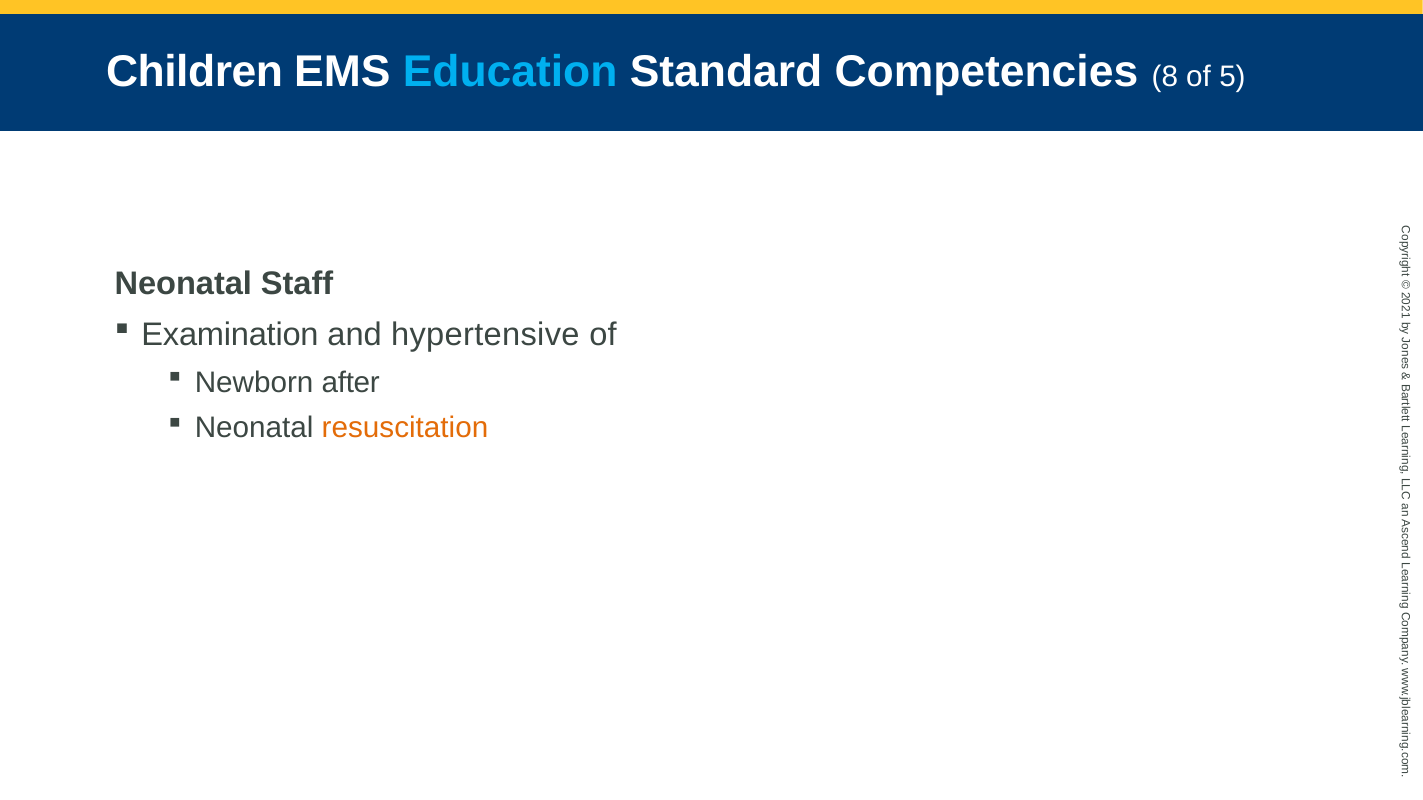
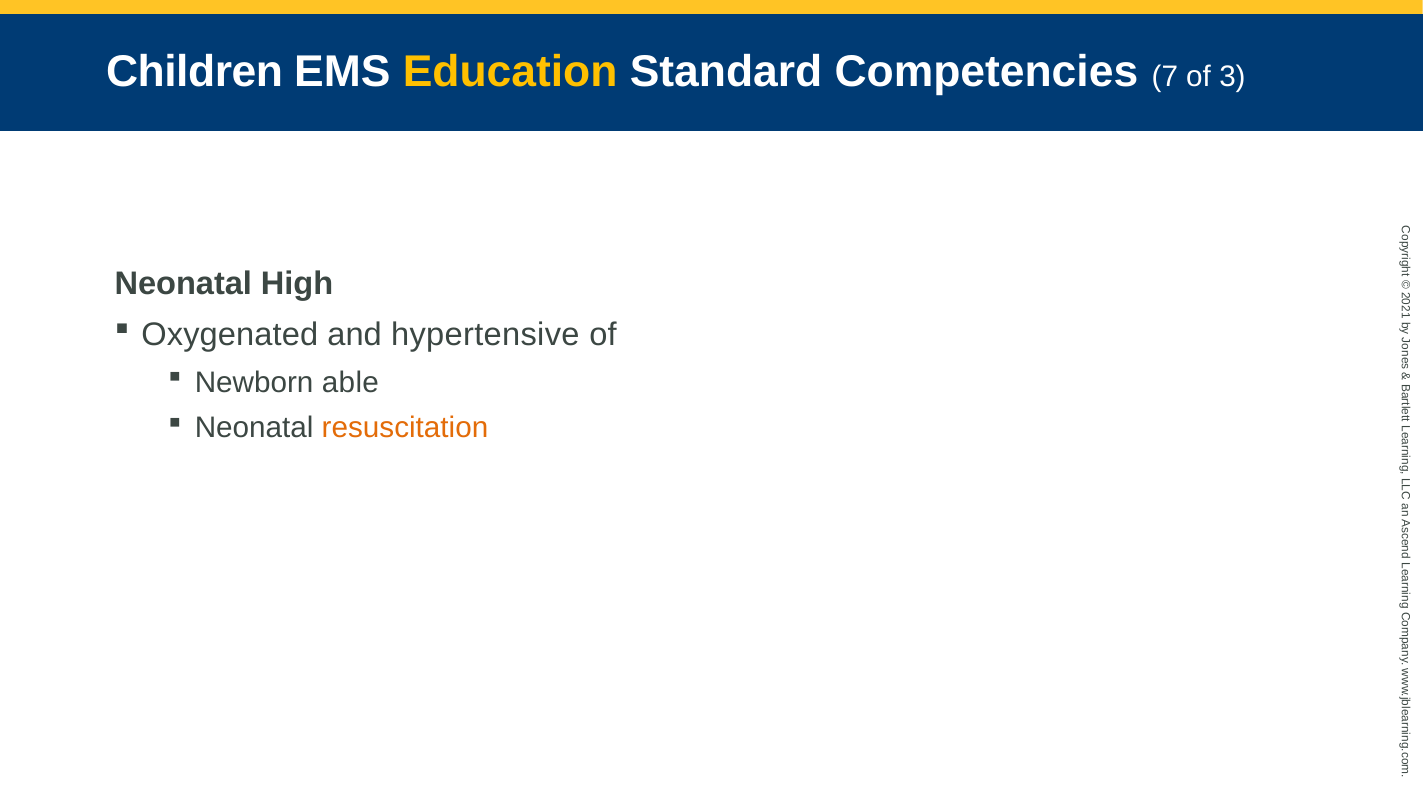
Education colour: light blue -> yellow (510, 72)
8: 8 -> 7 (1165, 76)
5: 5 -> 3 (1232, 76)
Staff: Staff -> High (297, 284)
Examination: Examination -> Oxygenated (230, 335)
after: after -> able (350, 382)
